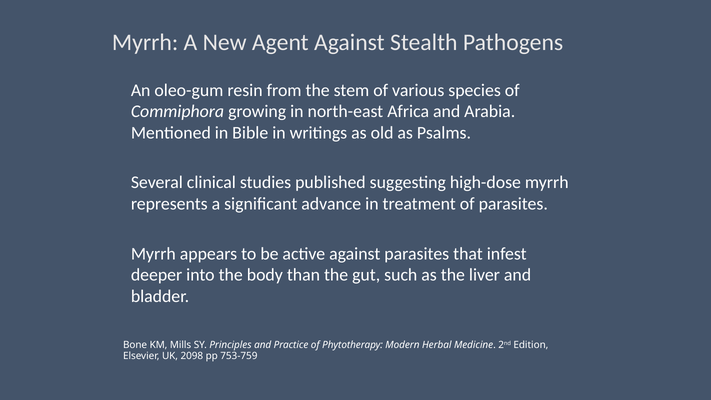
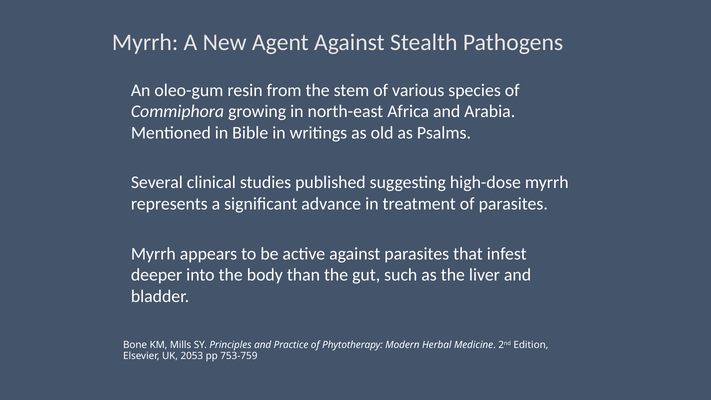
2098: 2098 -> 2053 (192, 356)
